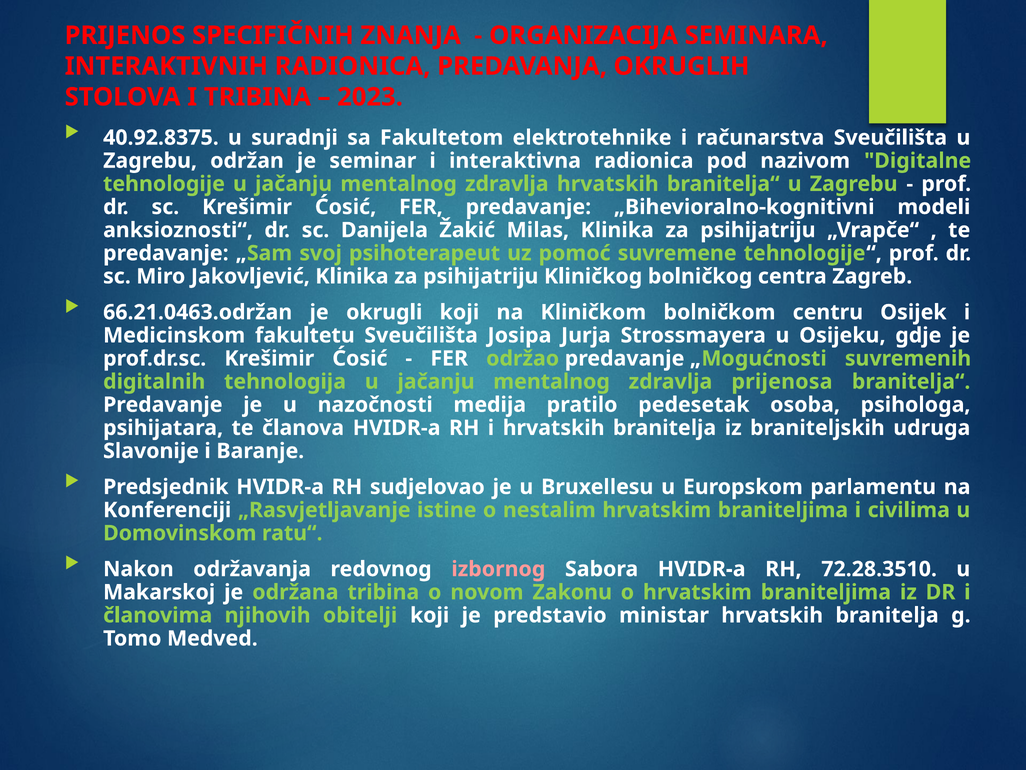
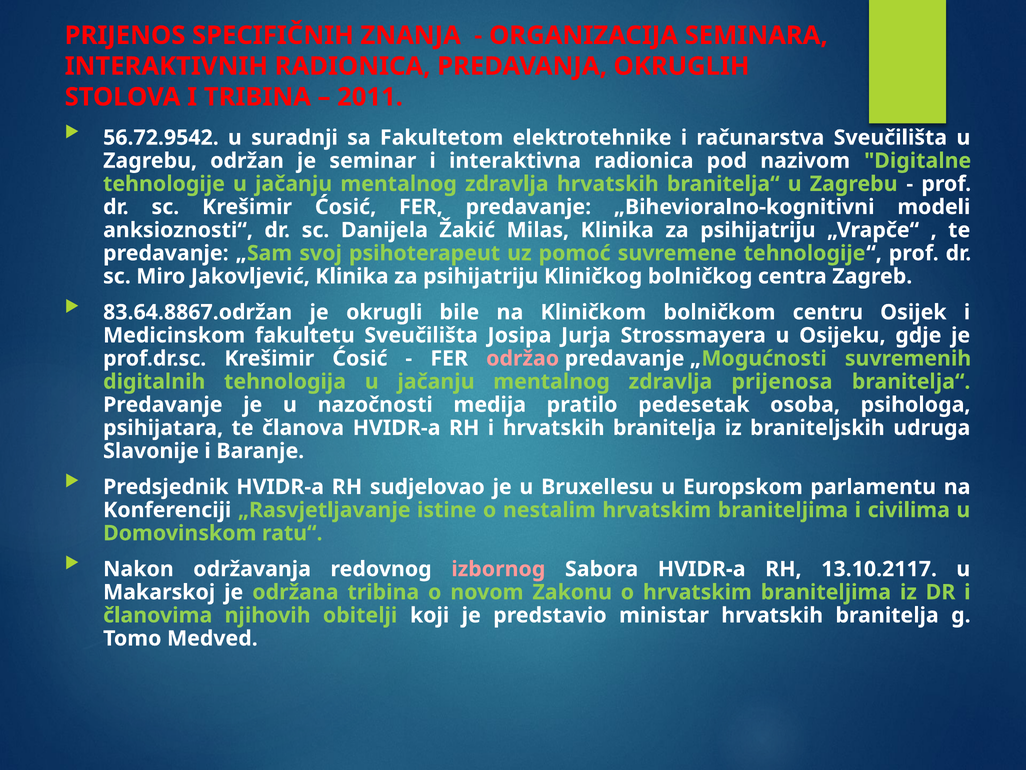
2023: 2023 -> 2011 (370, 97)
40.92.8375: 40.92.8375 -> 56.72.9542 (161, 138)
66.21.0463.održan: 66.21.0463.održan -> 83.64.8867.održan (198, 312)
okrugli koji: koji -> bile (459, 312)
održao colour: light green -> pink (523, 358)
72.28.3510: 72.28.3510 -> 13.10.2117 (879, 569)
